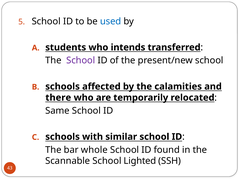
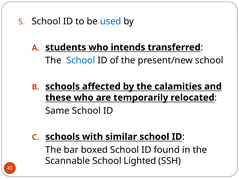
School colour: purple -> blue (81, 61)
there: there -> these (58, 98)
whole: whole -> boxed (94, 150)
